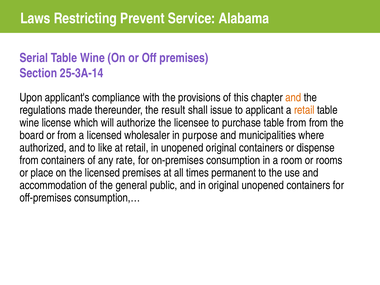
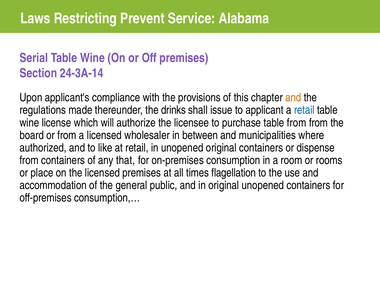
25-3A-14: 25-3A-14 -> 24-3A-14 (82, 73)
result: result -> drinks (173, 110)
retail colour: orange -> blue (304, 110)
purpose: purpose -> between (200, 135)
rate: rate -> that (126, 160)
permanent: permanent -> flagellation (234, 173)
